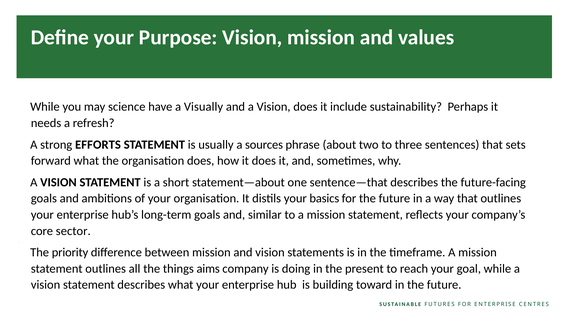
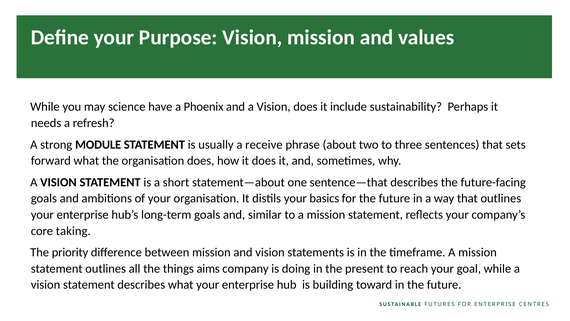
Visually: Visually -> Phoenix (204, 107)
EFFORTS: EFFORTS -> MODULE (98, 144)
sources: sources -> receive (264, 144)
sector: sector -> taking (73, 231)
